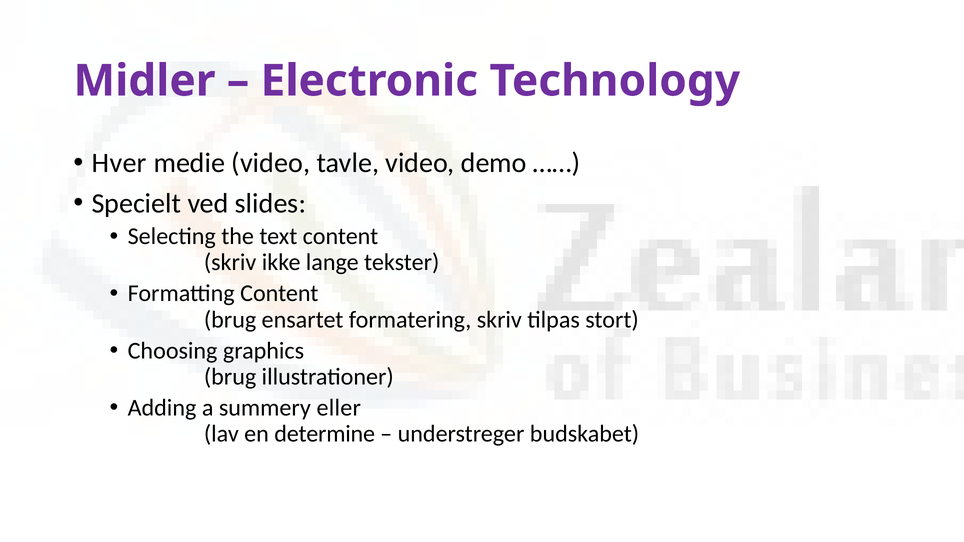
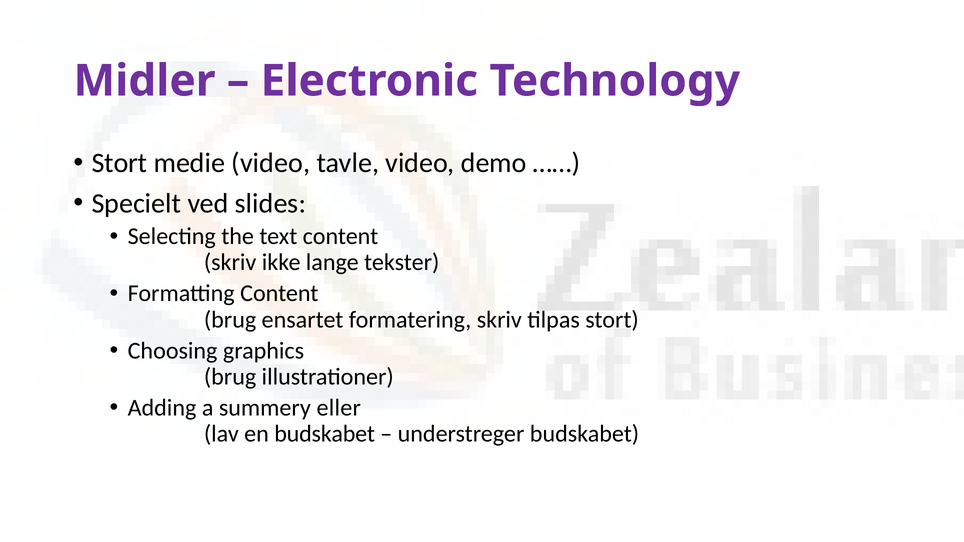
Hver: Hver -> Stort (119, 163)
en determine: determine -> budskabet (325, 434)
